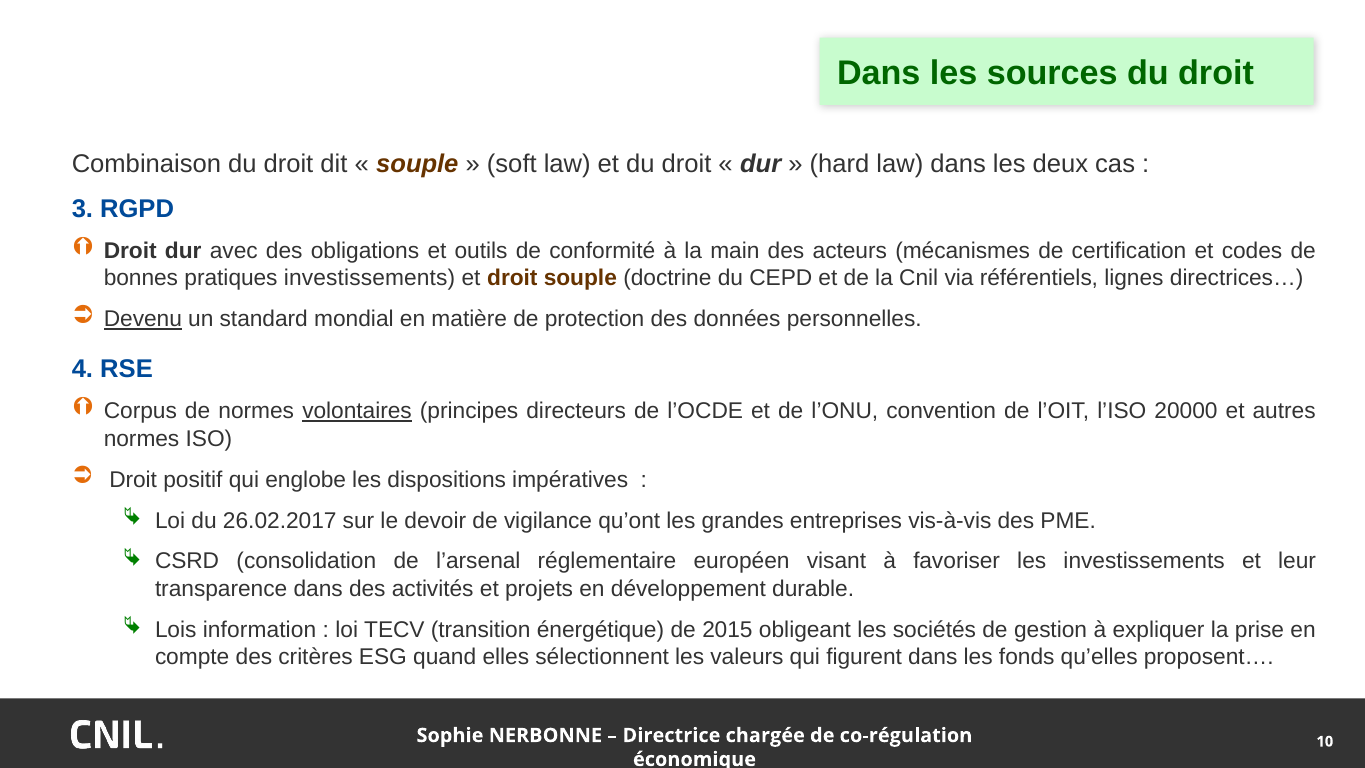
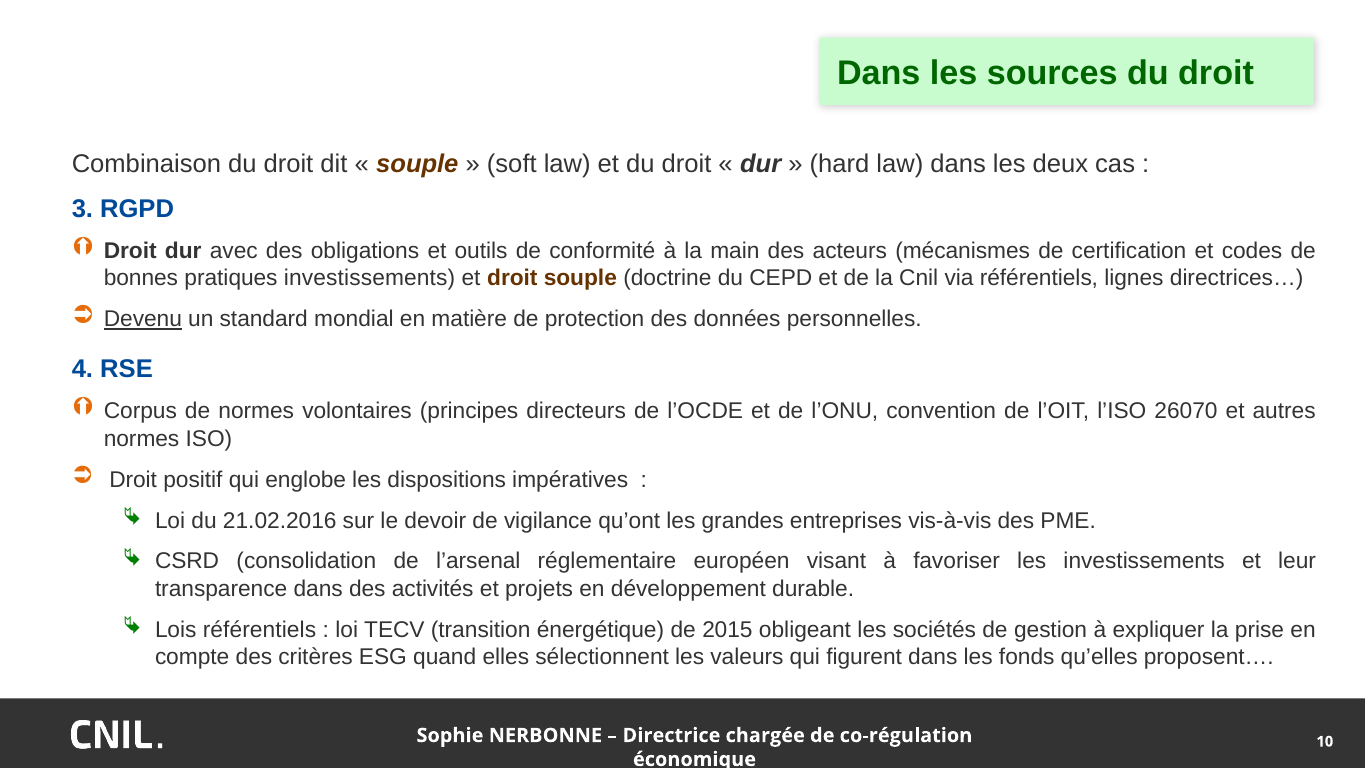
volontaires underline: present -> none (357, 411)
20000: 20000 -> 26070 (1186, 411)
26.02.2017: 26.02.2017 -> 21.02.2016 (280, 520)
Lois information: information -> référentiels (260, 629)
